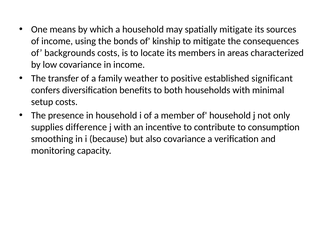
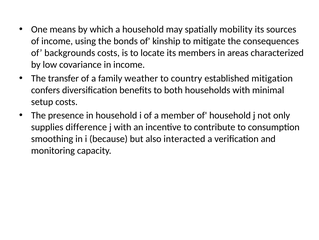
spatially mitigate: mitigate -> mobility (236, 29)
positive: positive -> country (186, 78)
significant: significant -> mitigation (272, 78)
also covariance: covariance -> interacted (184, 139)
